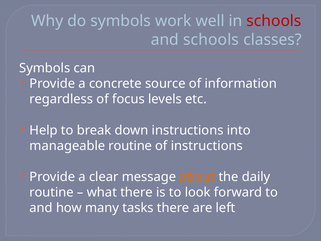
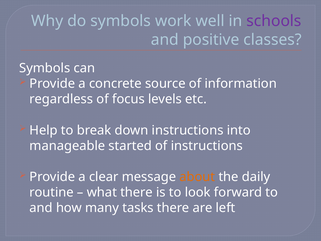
schools colour: red -> purple (274, 21)
and schools: schools -> positive (211, 40)
manageable routine: routine -> started (130, 146)
